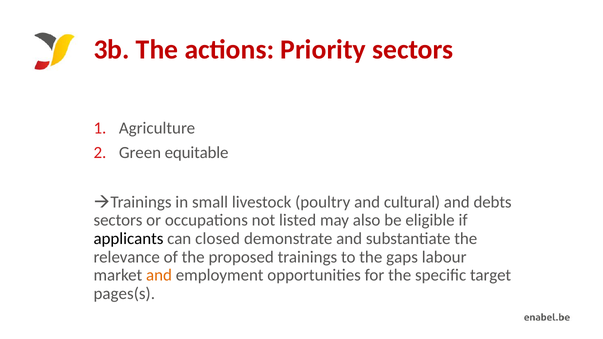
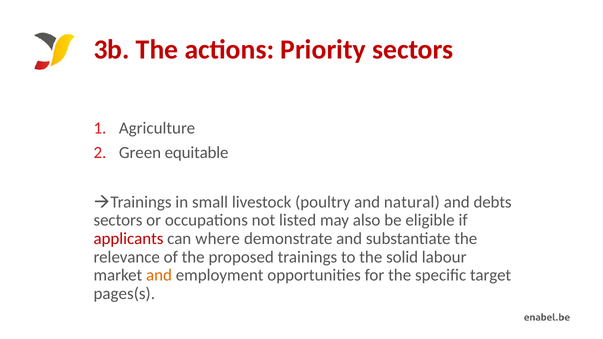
cultural: cultural -> natural (412, 202)
applicants colour: black -> red (128, 239)
closed: closed -> where (218, 239)
gaps: gaps -> solid (402, 257)
